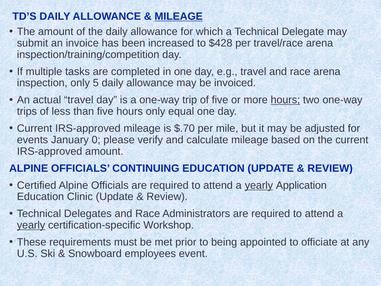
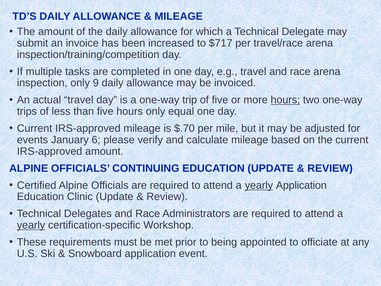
MILEAGE underline: present -> none (179, 16)
$428: $428 -> $717 (221, 43)
5: 5 -> 9 (96, 83)
0: 0 -> 6 (96, 140)
Snowboard employees: employees -> application (150, 253)
